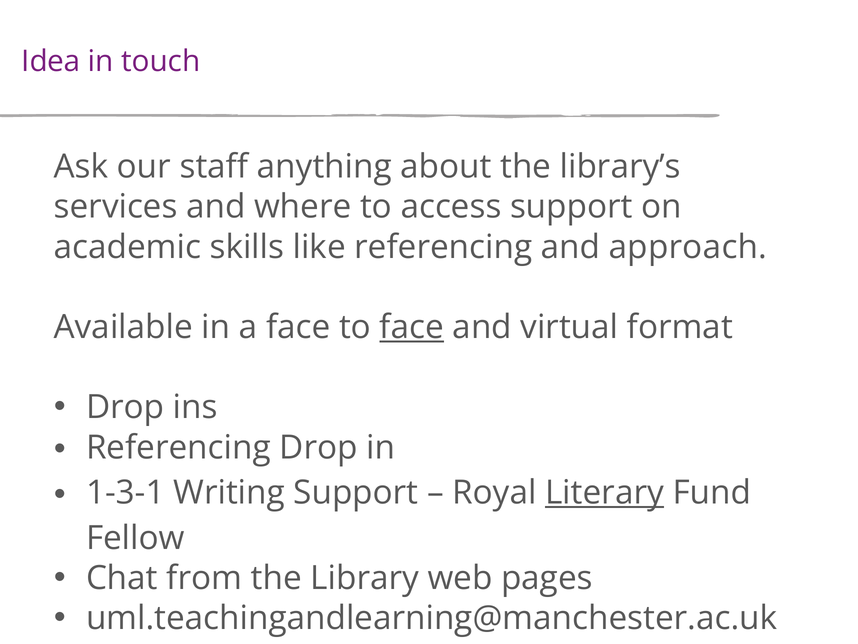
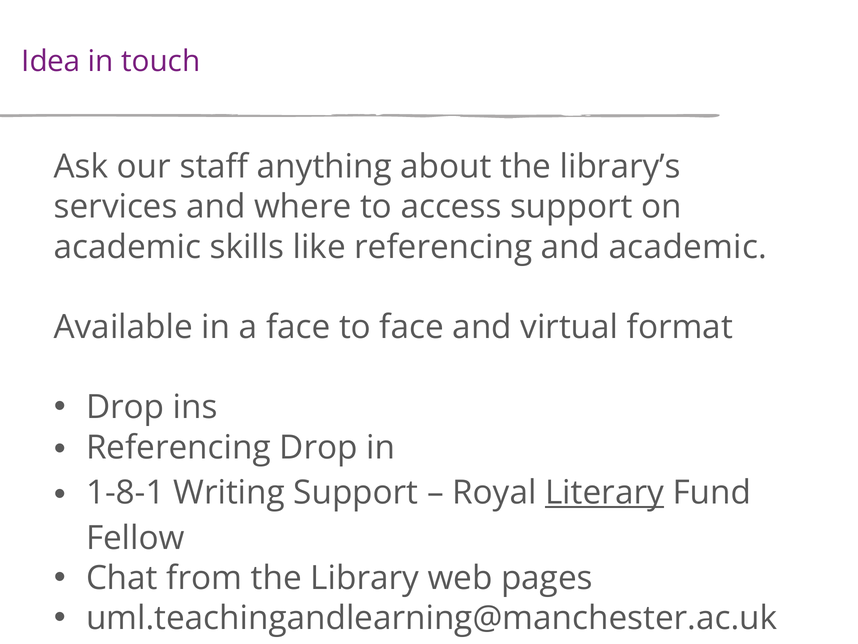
and approach: approach -> academic (688, 247)
face underline: present -> none (412, 327)
1-3-1: 1-3-1 -> 1-8-1 (125, 492)
